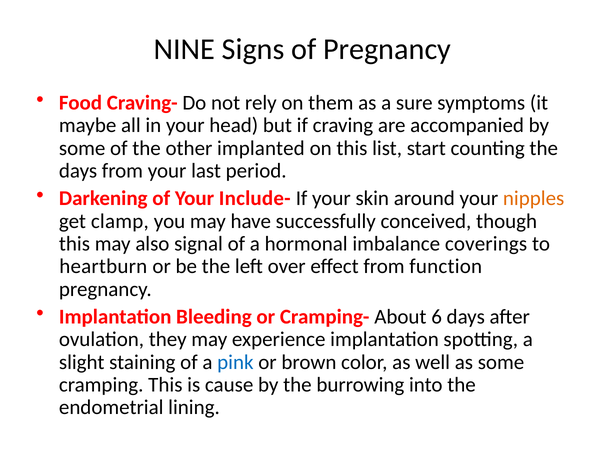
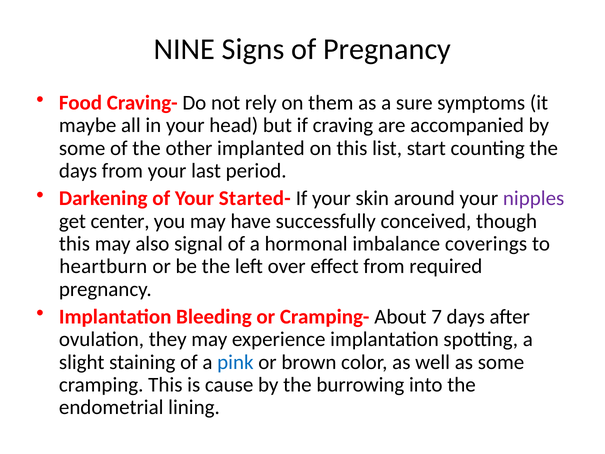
Include-: Include- -> Started- (255, 198)
nipples colour: orange -> purple (534, 198)
clamp: clamp -> center (120, 221)
function: function -> required (446, 266)
6: 6 -> 7 (437, 317)
